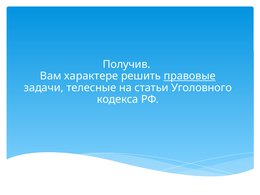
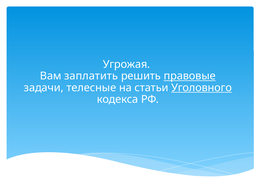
Получив: Получив -> Угрожая (127, 64)
характере: характере -> заплатить (91, 76)
Уголовного underline: none -> present (202, 88)
